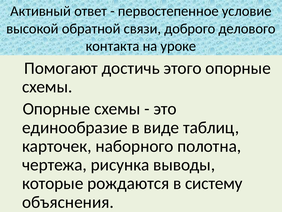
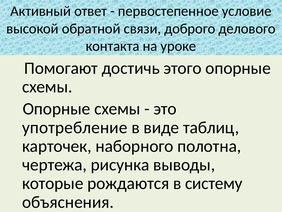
единообразие: единообразие -> употребление (75, 127)
